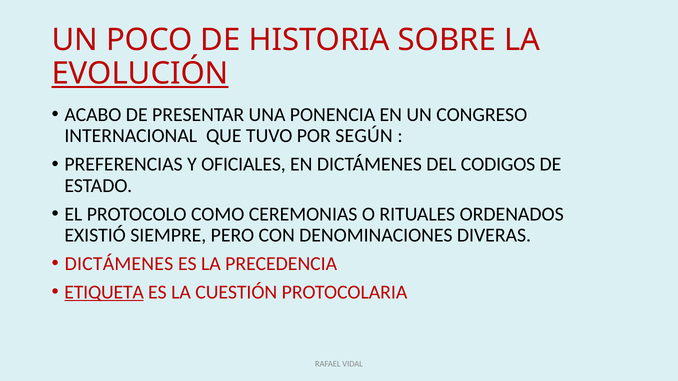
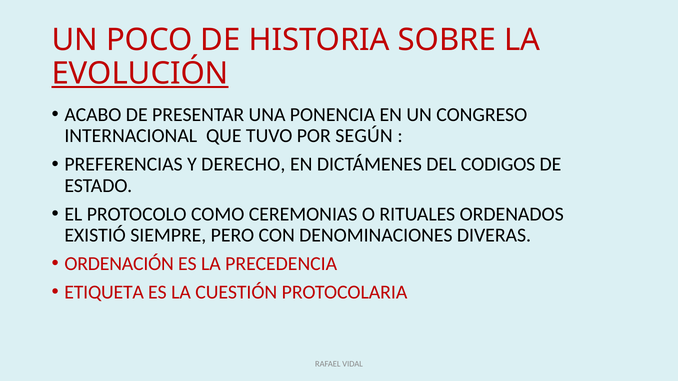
OFICIALES: OFICIALES -> DERECHO (243, 164)
DICTÁMENES: DICTÁMENES -> ORDENACIÓN (119, 264)
ETIQUETA underline: present -> none (104, 292)
